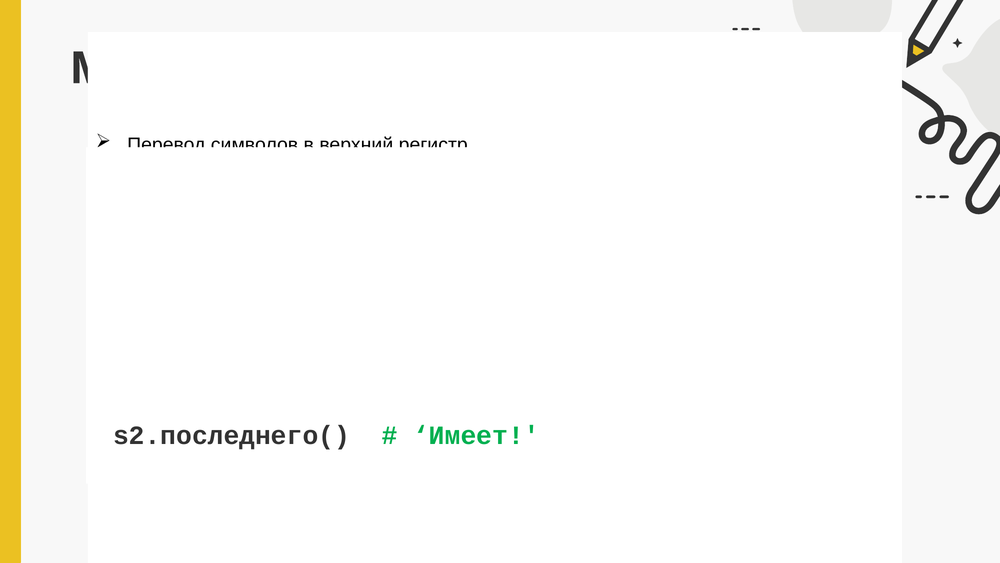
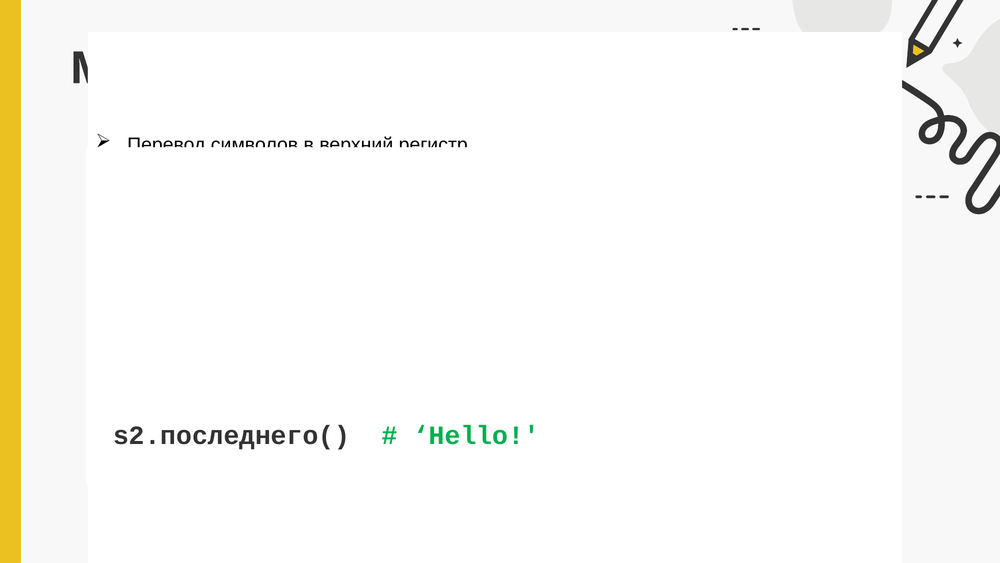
Имеет: Имеет -> Hello (476, 435)
